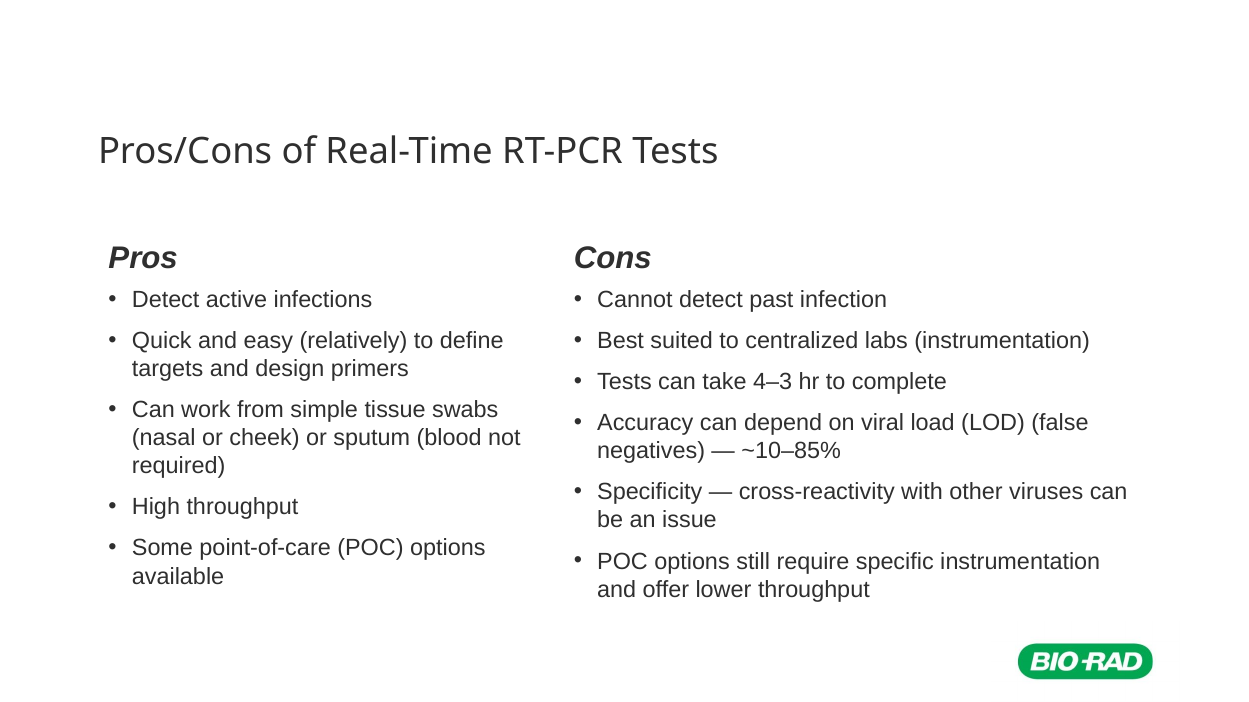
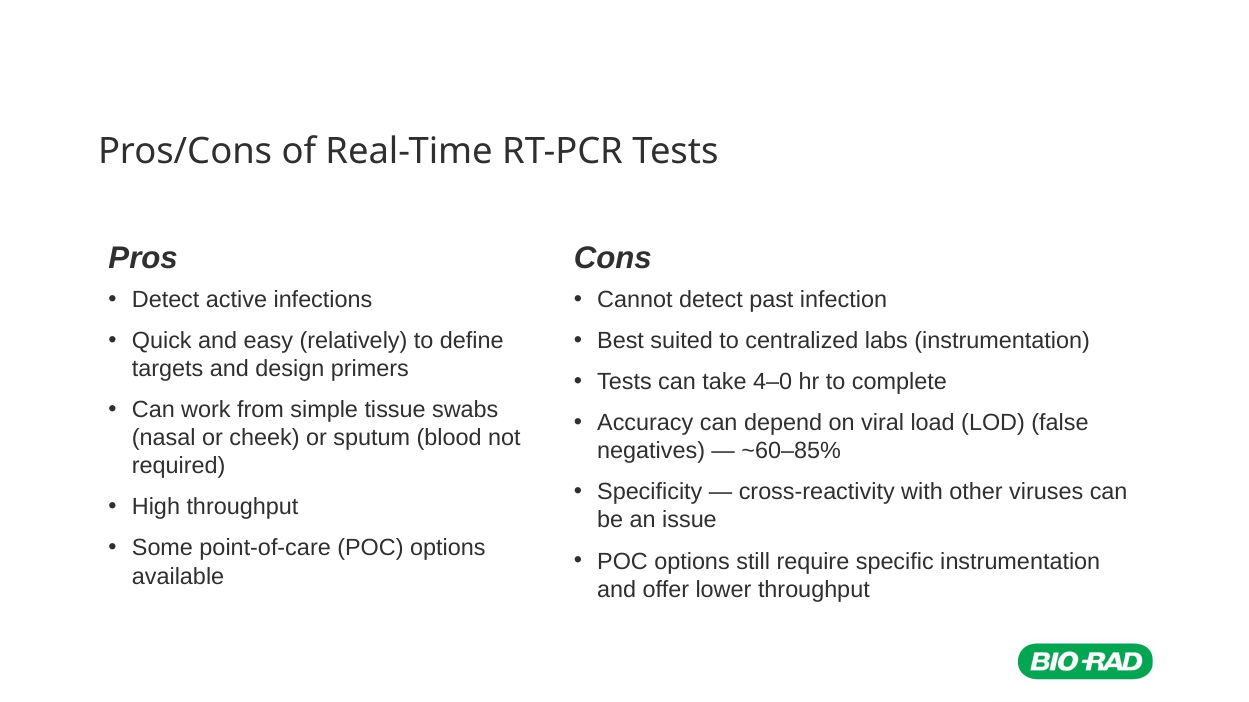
4–3: 4–3 -> 4–0 (773, 382)
~10–85%: ~10–85% -> ~60–85% (791, 451)
